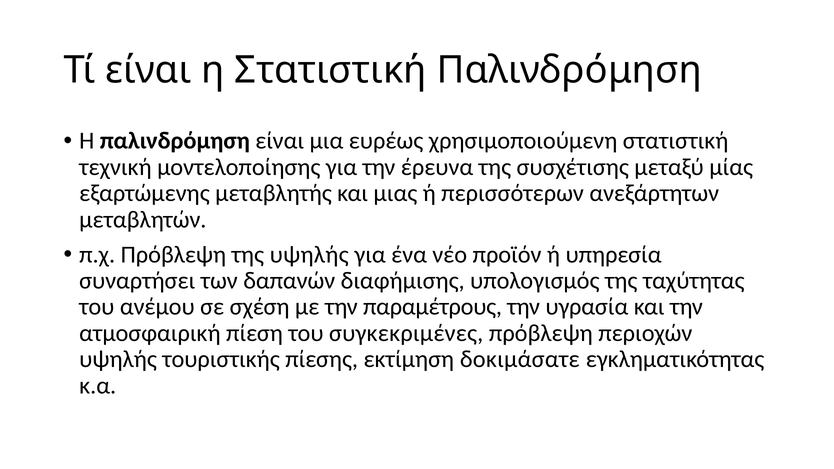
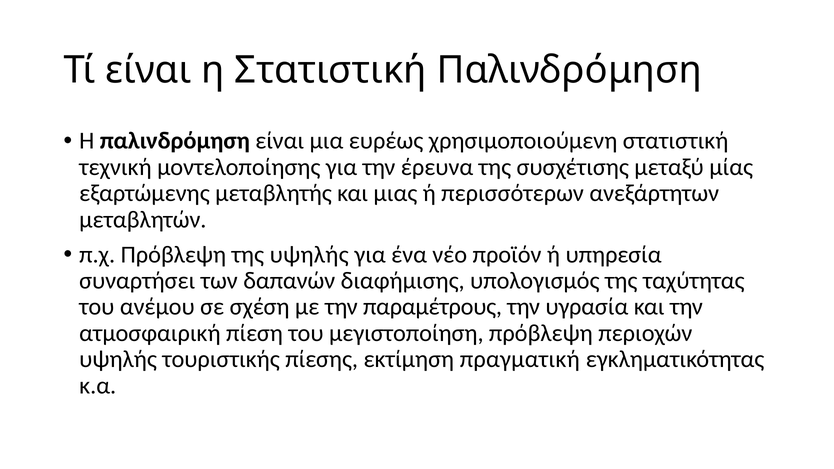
συγκεκριμένες: συγκεκριμένες -> μεγιστοποίηση (406, 333)
δοκιμάσατε: δοκιμάσατε -> πραγματική (520, 359)
